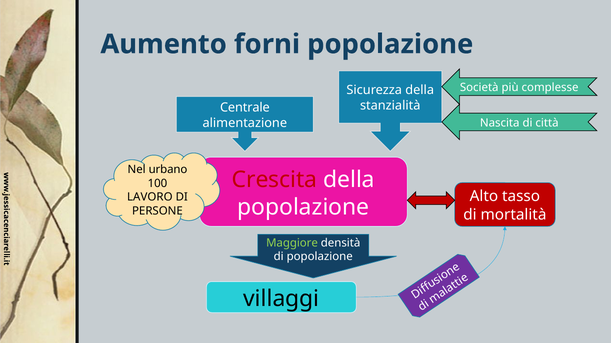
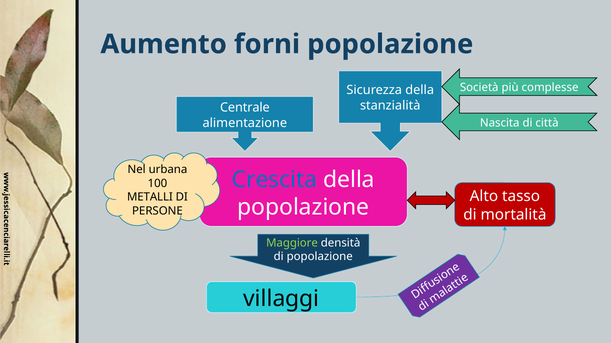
urbano: urbano -> urbana (168, 170)
Crescita colour: red -> blue (275, 180)
LAVORO: LAVORO -> METALLI (150, 198)
